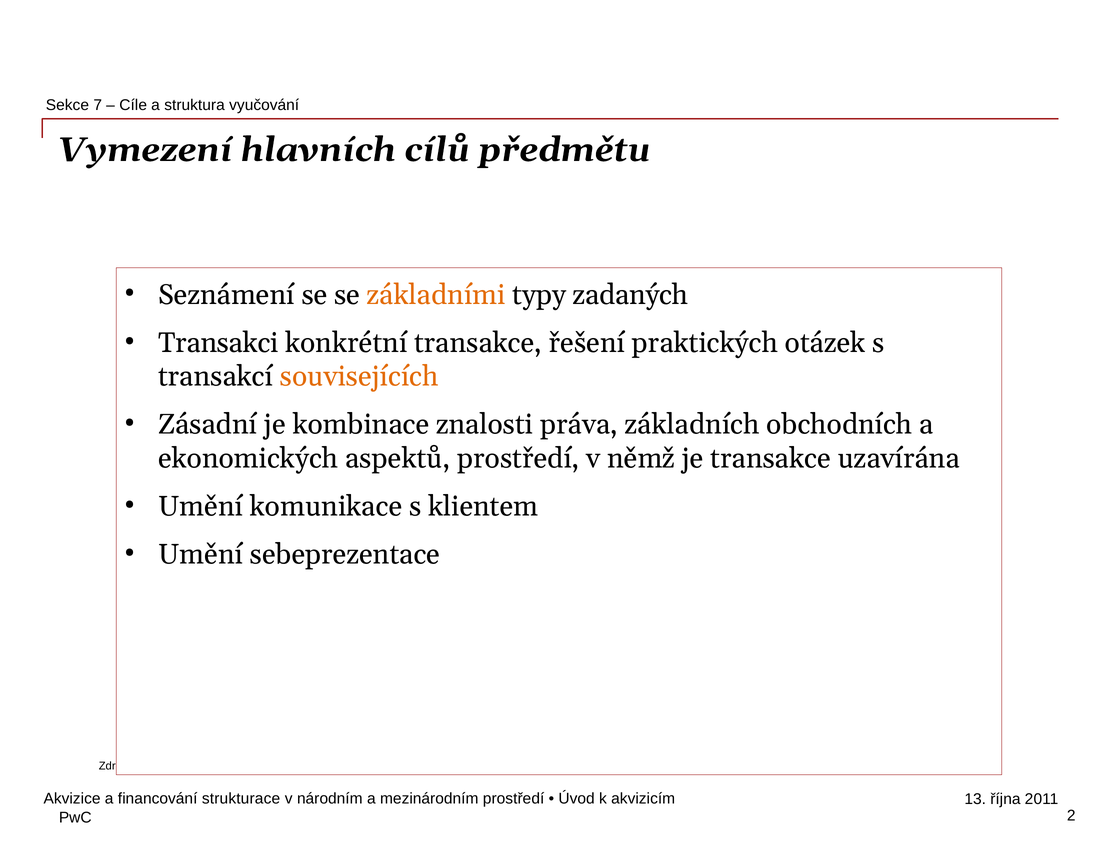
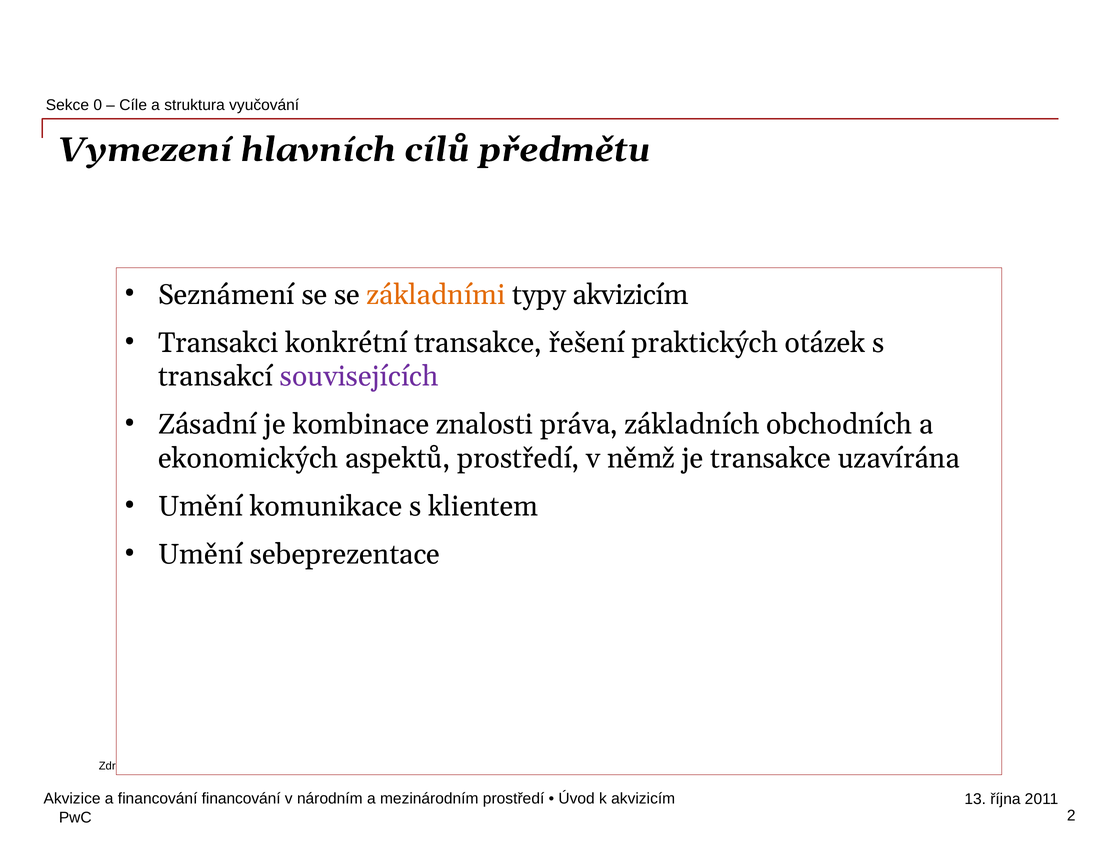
7: 7 -> 0 (98, 105)
typy zadaných: zadaných -> akvizicím (631, 295)
souvisejících colour: orange -> purple (359, 377)
financování strukturace: strukturace -> financování (241, 798)
